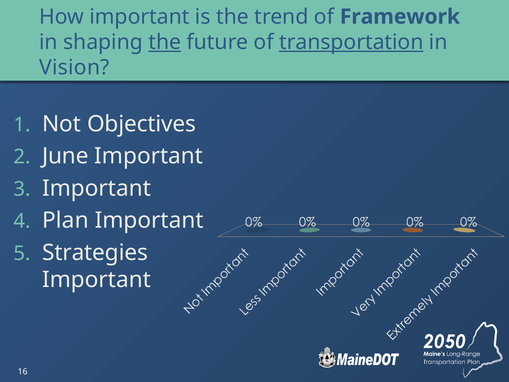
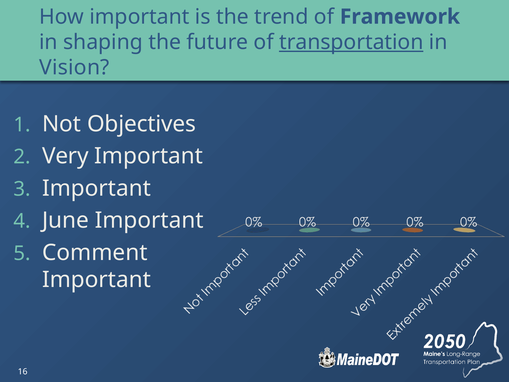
the underline: present -> none (165, 42)
June: June -> Very (65, 156)
Plan: Plan -> June (66, 220)
Strategies: Strategies -> Comment (95, 252)
